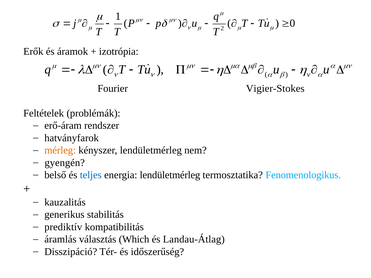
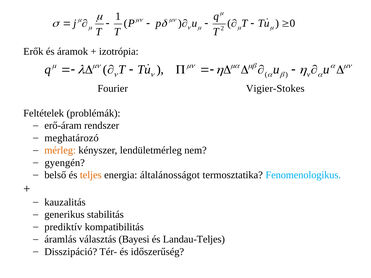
hatványfarok: hatványfarok -> meghatározó (72, 138)
teljes colour: blue -> orange (91, 175)
energia lendületmérleg: lendületmérleg -> általánosságot (170, 175)
Which: Which -> Bayesi (134, 239)
Landau-Átlag: Landau-Átlag -> Landau-Teljes (194, 239)
